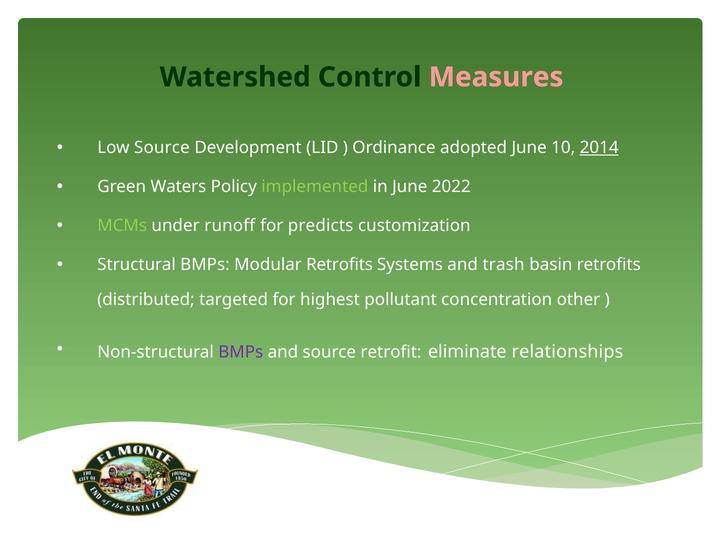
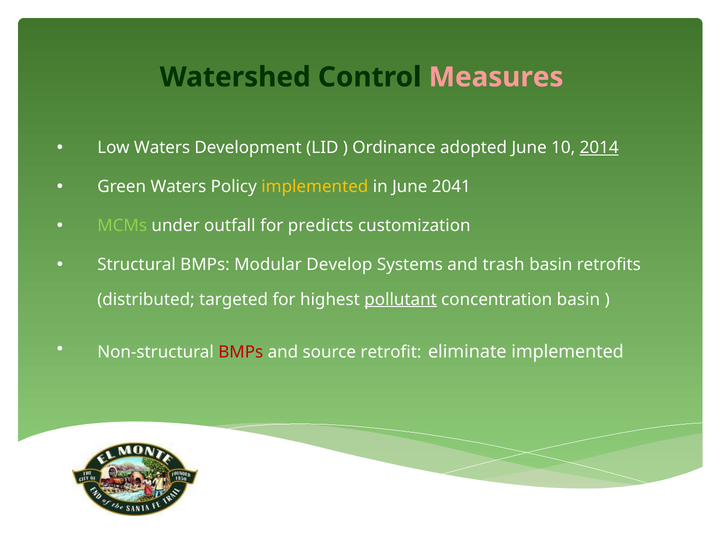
Low Source: Source -> Waters (162, 148)
implemented colour: light green -> yellow (315, 187)
2022: 2022 -> 2041 (451, 187)
runoff: runoff -> outfall (230, 226)
Modular Retrofits: Retrofits -> Develop (339, 265)
pollutant underline: none -> present (401, 299)
concentration other: other -> basin (578, 299)
BMPs colour: purple -> red (241, 352)
eliminate relationships: relationships -> implemented (568, 352)
